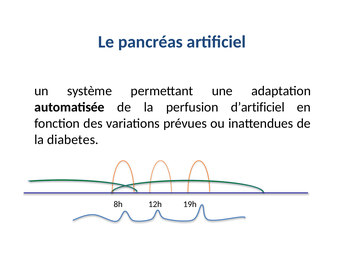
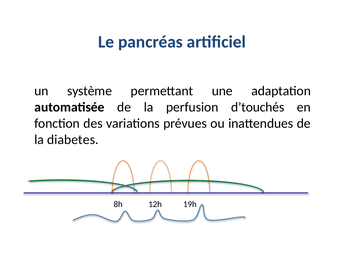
d’artificiel: d’artificiel -> d’touchés (258, 107)
